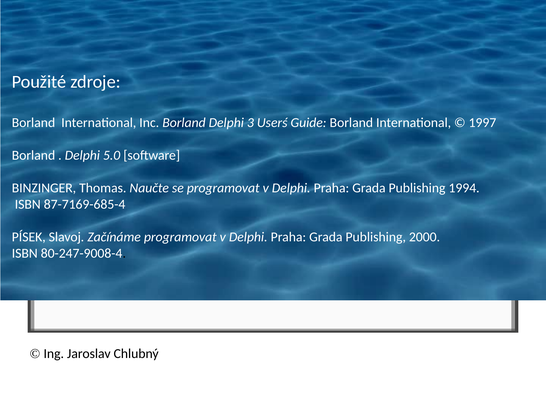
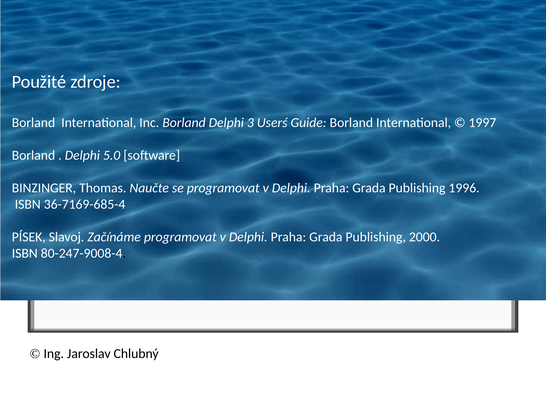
1994: 1994 -> 1996 (464, 188)
87-7169-685-4: 87-7169-685-4 -> 36-7169-685-4 (85, 205)
